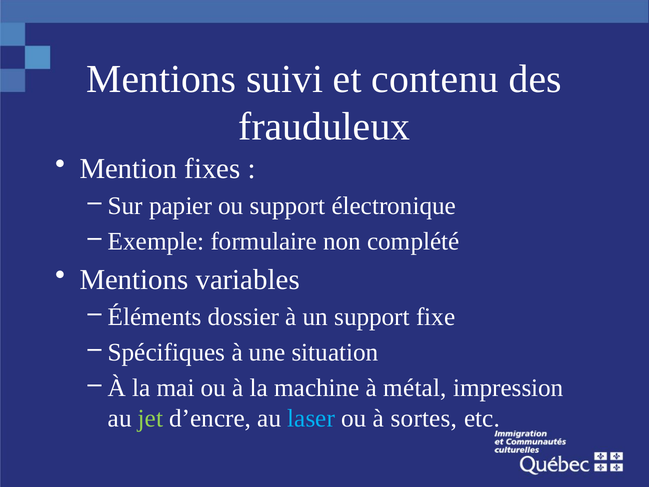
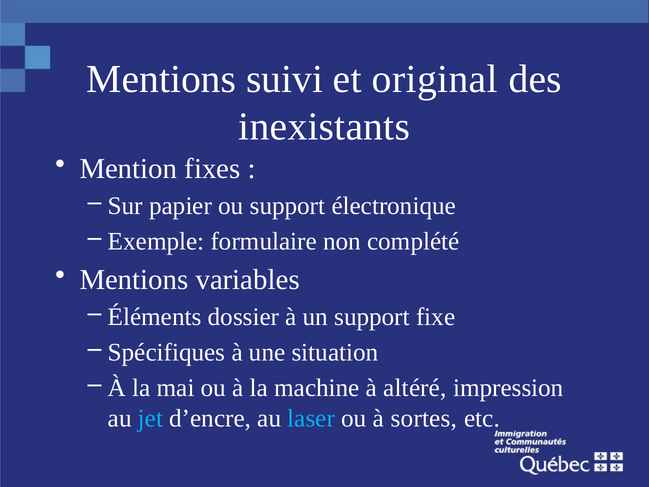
contenu: contenu -> original (435, 79)
frauduleux: frauduleux -> inexistants (324, 127)
métal: métal -> altéré (415, 388)
jet colour: light green -> light blue (151, 418)
